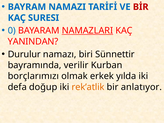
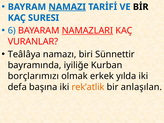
NAMAZI underline: none -> present (67, 7)
BİR colour: red -> black (141, 7)
0: 0 -> 6 (12, 31)
YANINDAN: YANINDAN -> VURANLAR (33, 42)
Durulur: Durulur -> Teâlâya (24, 54)
verilir: verilir -> iyiliğe (76, 65)
doğup: doğup -> başına (43, 87)
anlatıyor: anlatıyor -> anlaşılan (141, 87)
